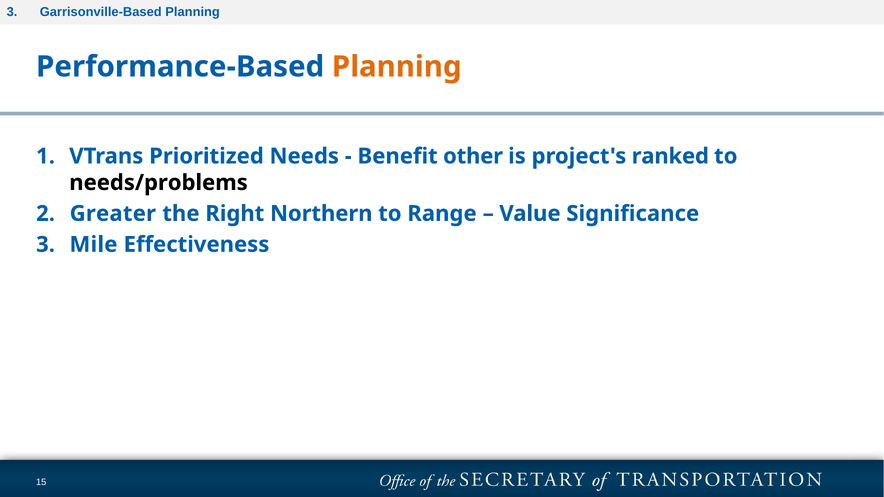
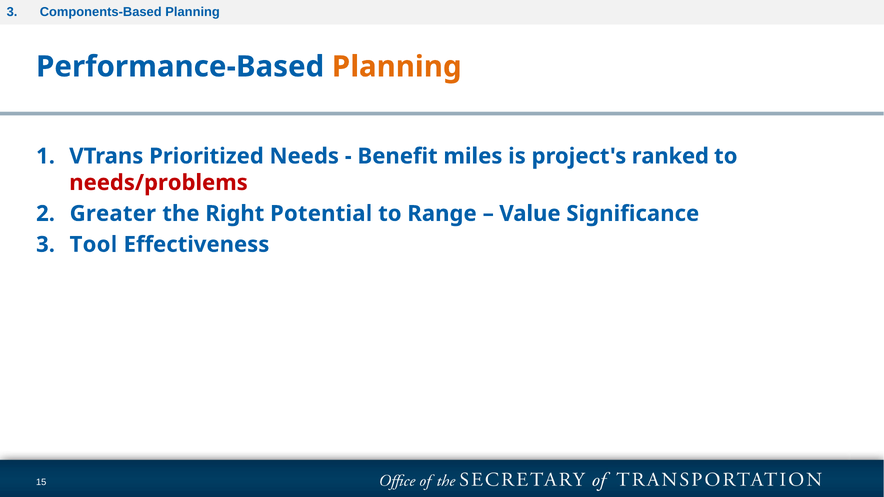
Garrisonville-Based: Garrisonville-Based -> Components-Based (101, 12)
other: other -> miles (473, 156)
needs/problems colour: black -> red (159, 183)
Northern: Northern -> Potential (321, 214)
Mile: Mile -> Tool (93, 245)
